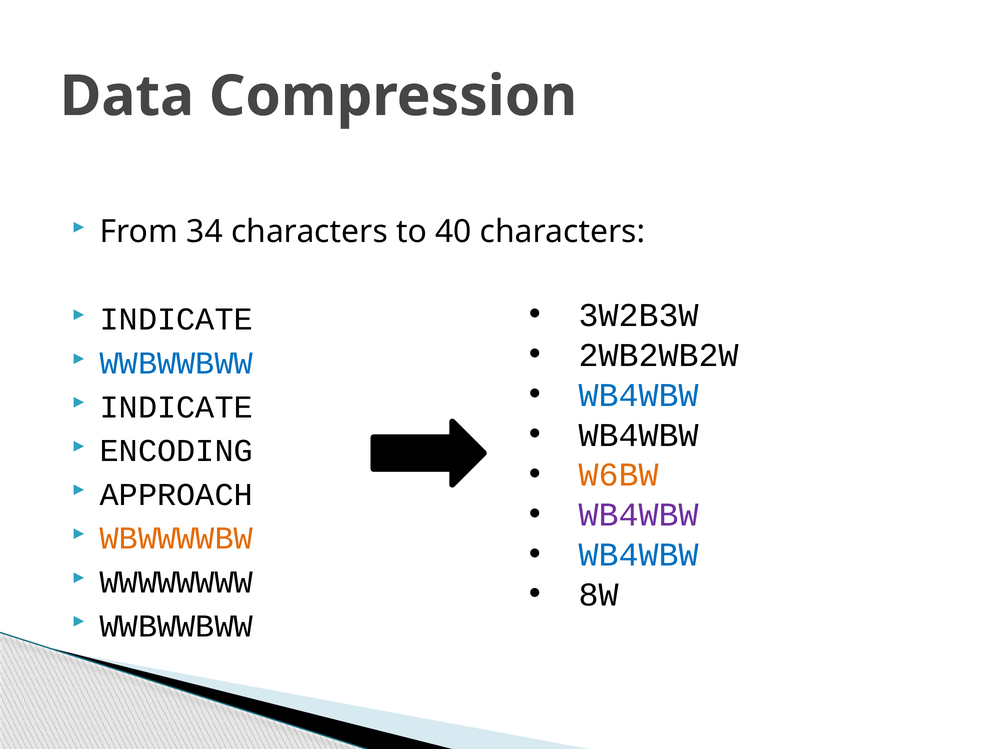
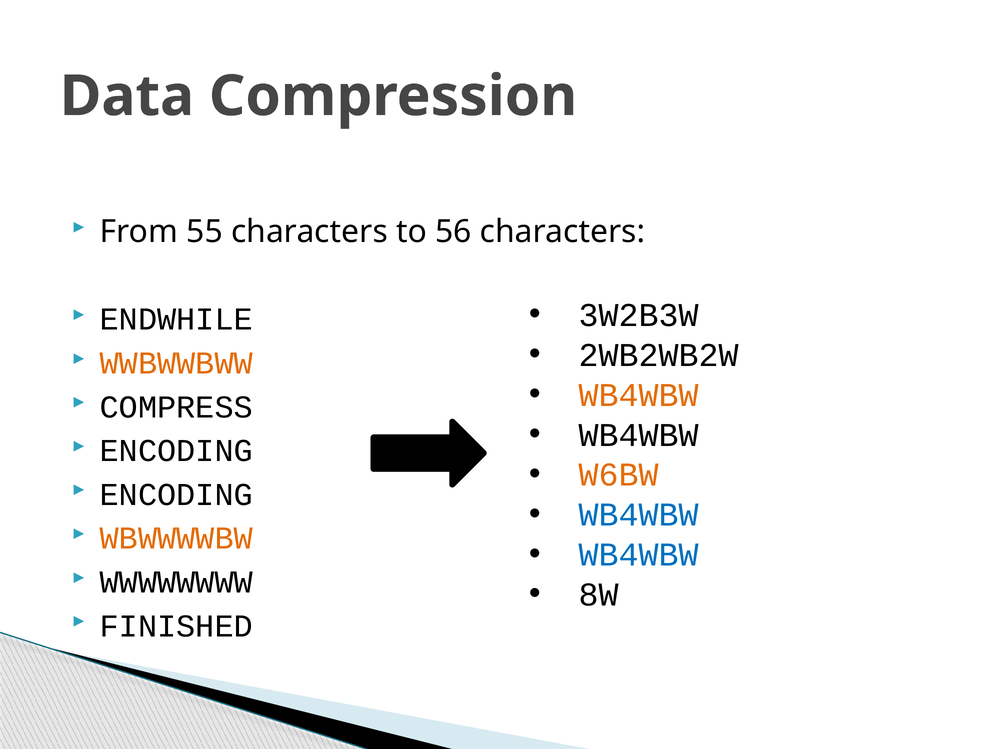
34: 34 -> 55 (205, 232)
40: 40 -> 56 (453, 232)
INDICATE: INDICATE -> ENDWHILE (176, 320)
WWBWWBWW colour: blue -> orange (176, 363)
WB4WBW colour: blue -> orange (639, 395)
INDICATE: INDICATE -> COMPRESS (176, 407)
APPROACH: APPROACH -> ENCODING (176, 495)
WB4WBW colour: purple -> blue (639, 515)
WWBWWBWW: WWBWWBWW -> FINISHED (176, 626)
